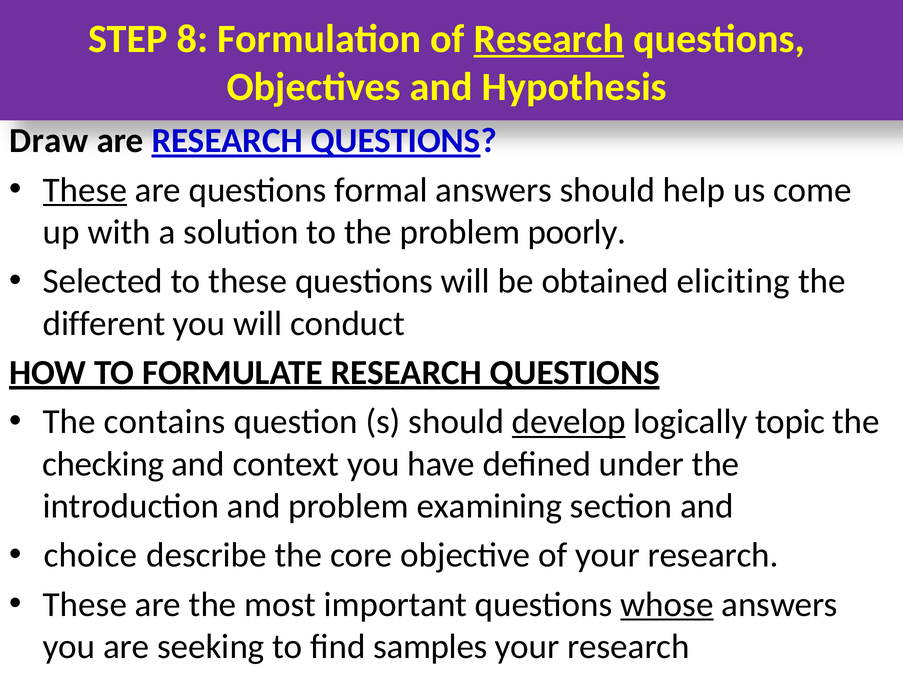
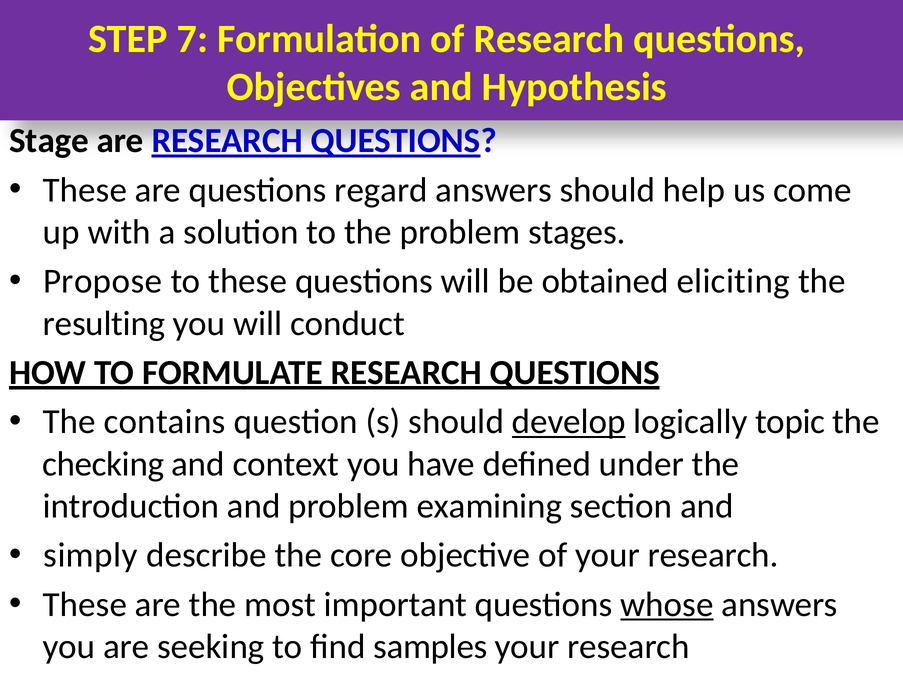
8: 8 -> 7 (192, 39)
Research underline: present -> none (549, 39)
Draw: Draw -> Stage (49, 141)
These underline: present -> none (85, 190)
formal: formal -> regard (381, 190)
poorly: poorly -> stages (577, 232)
Selected: Selected -> Propose (103, 281)
different: different -> resulting (104, 324)
choice: choice -> simply (90, 556)
